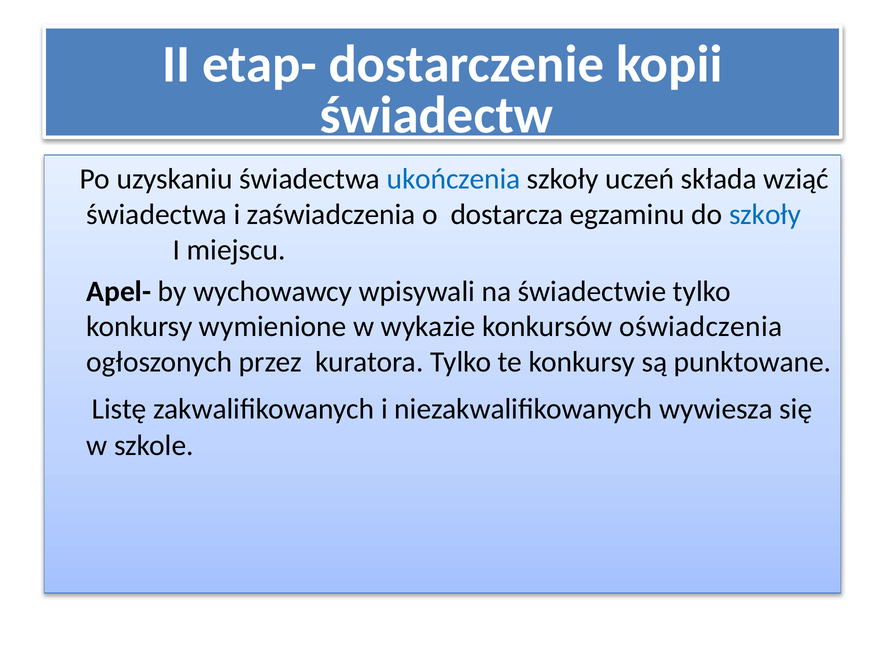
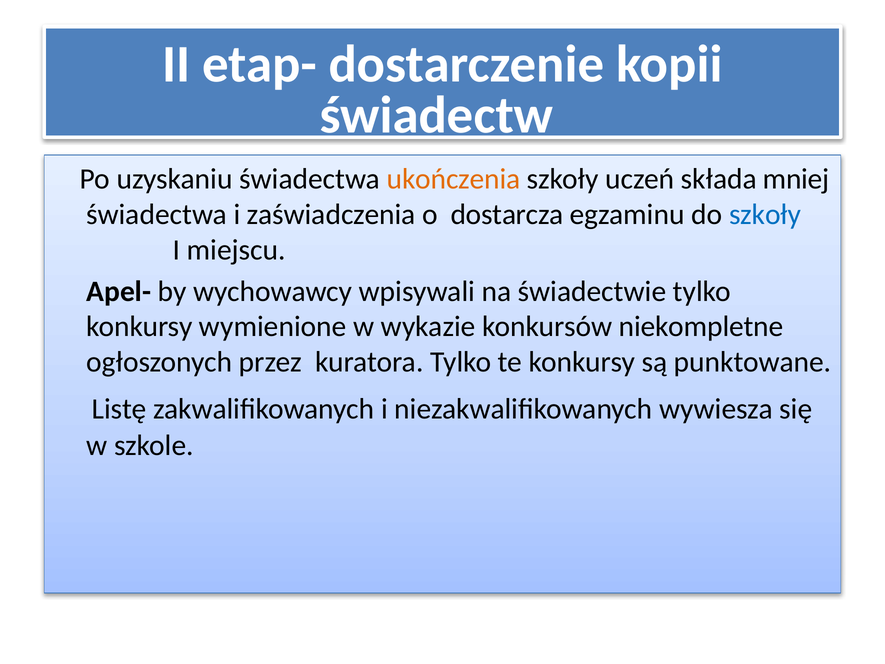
ukończenia colour: blue -> orange (454, 179)
wziąć: wziąć -> mniej (796, 179)
oświadczenia: oświadczenia -> niekompletne (701, 327)
